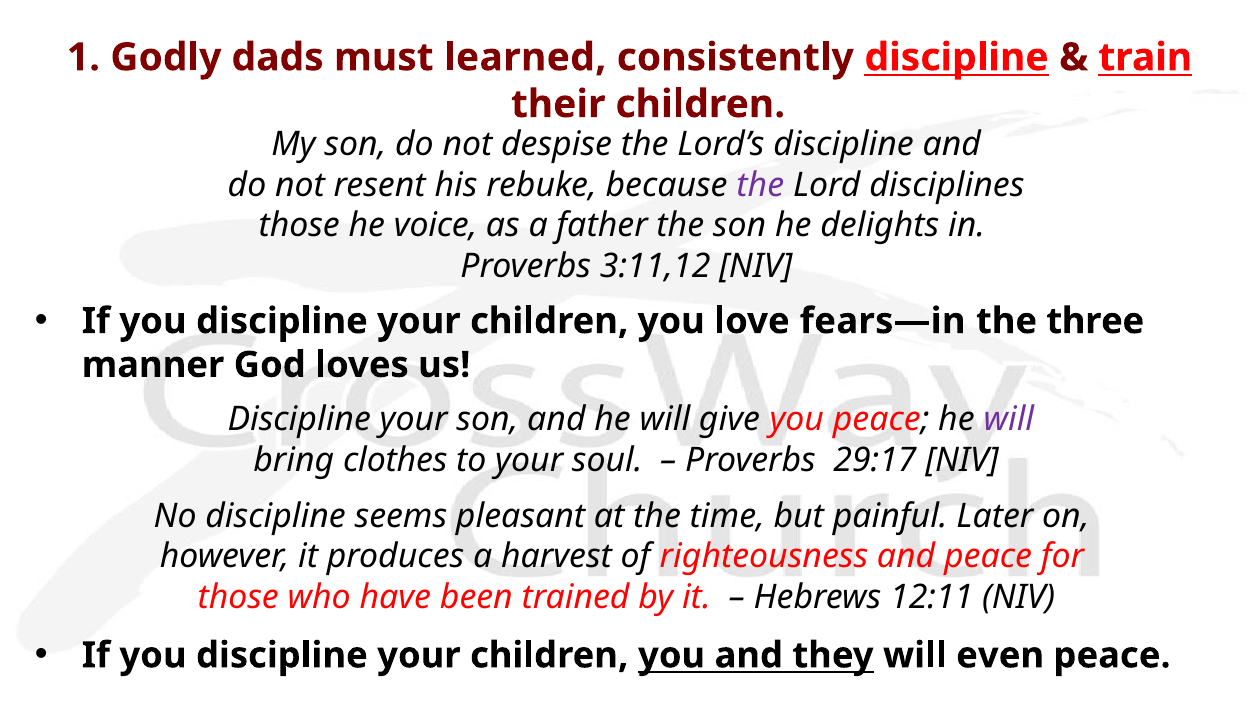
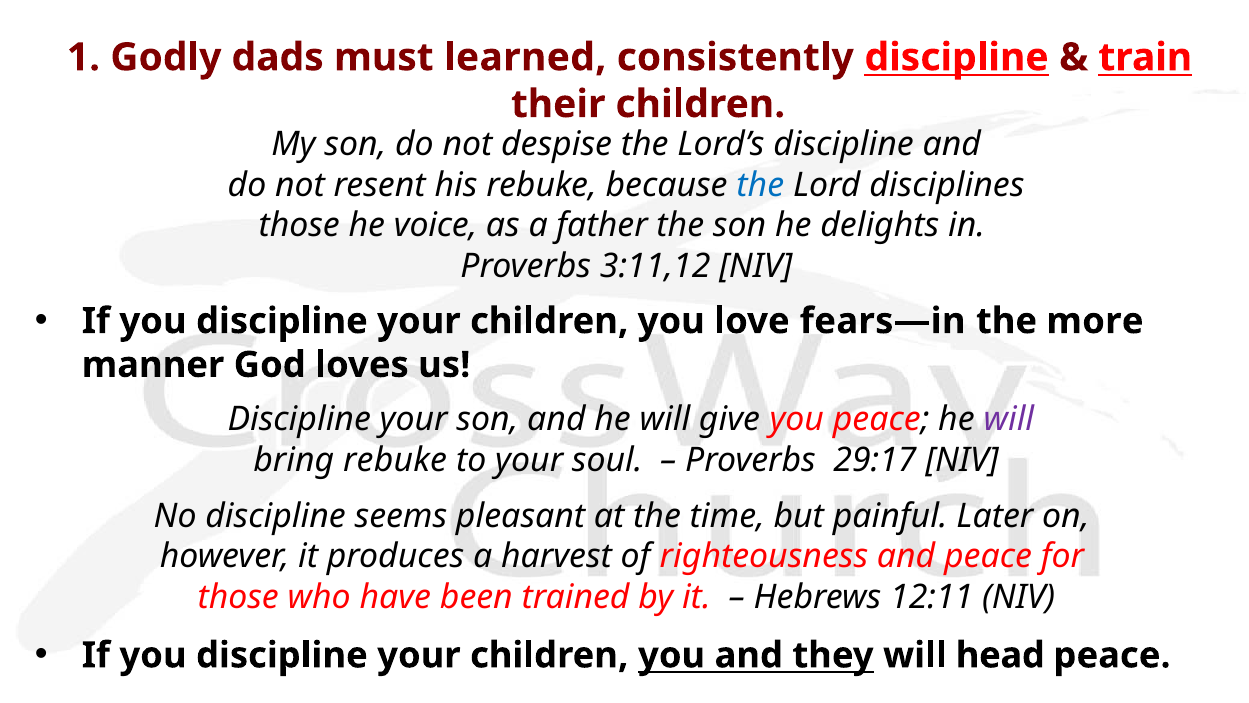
the colour: purple -> blue (760, 185)
three: three -> more (1095, 321)
bring clothes: clothes -> rebuke (395, 460)
even: even -> head (1000, 655)
